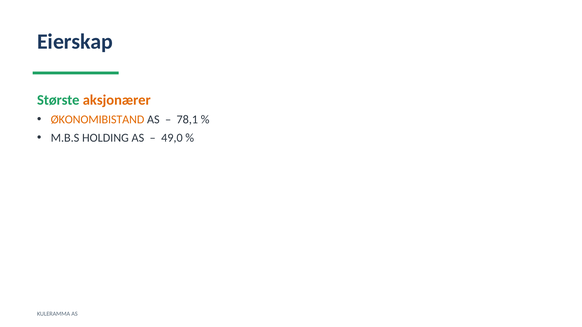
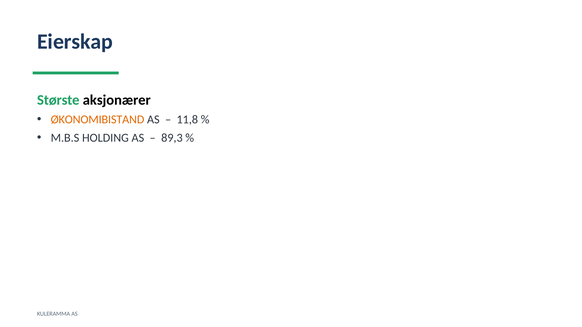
aksjonærer colour: orange -> black (117, 100)
78,1: 78,1 -> 11,8 (187, 120)
49,0: 49,0 -> 89,3 (172, 138)
